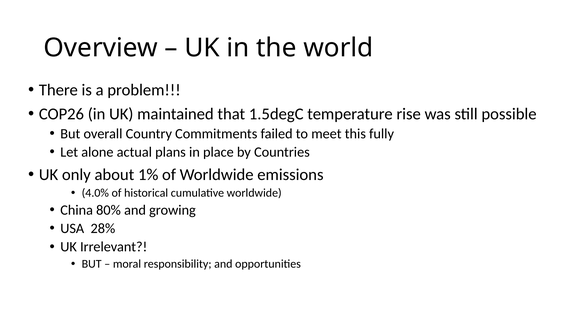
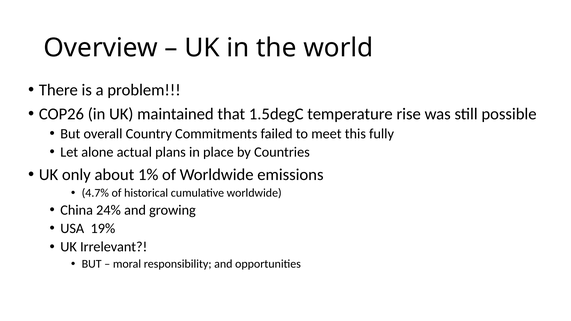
4.0%: 4.0% -> 4.7% (95, 193)
80%: 80% -> 24% (109, 210)
28%: 28% -> 19% (103, 229)
